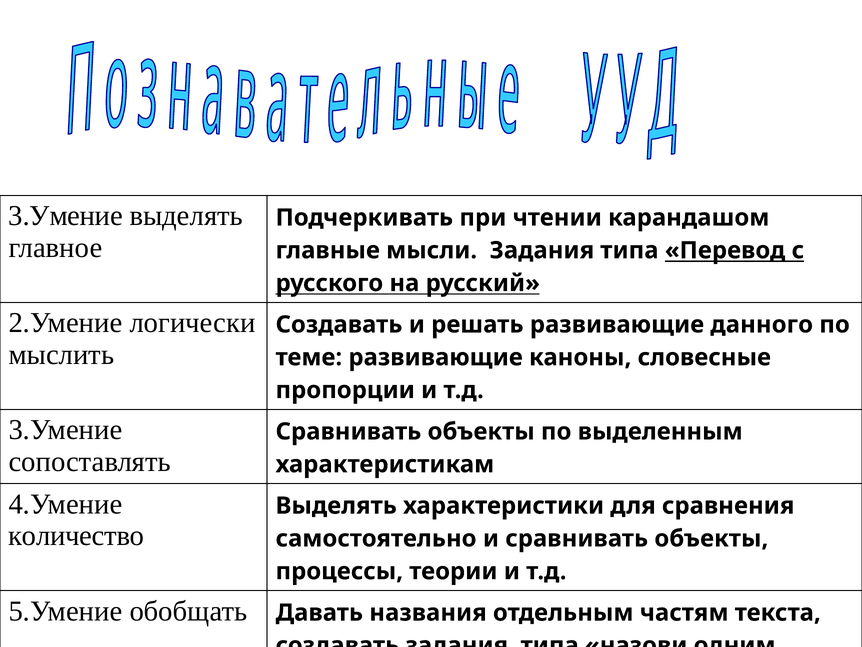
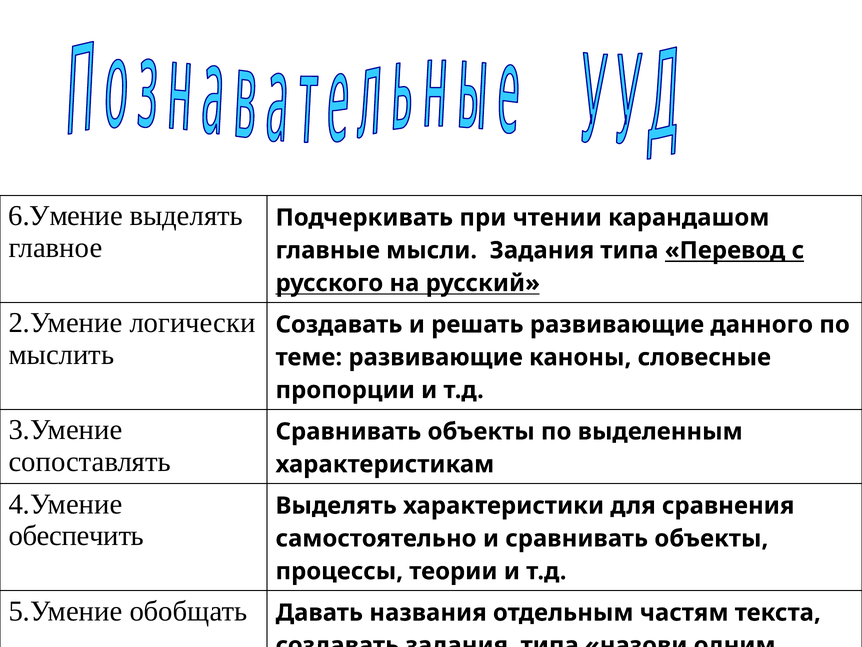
3.Умение: 3.Умение -> 6.Умение (66, 216)
количество: количество -> обеспечить (76, 535)
